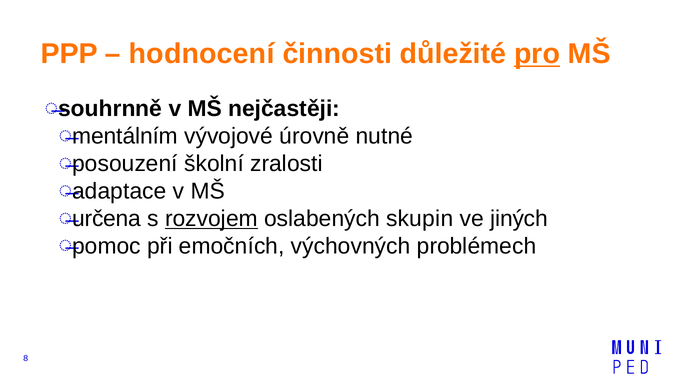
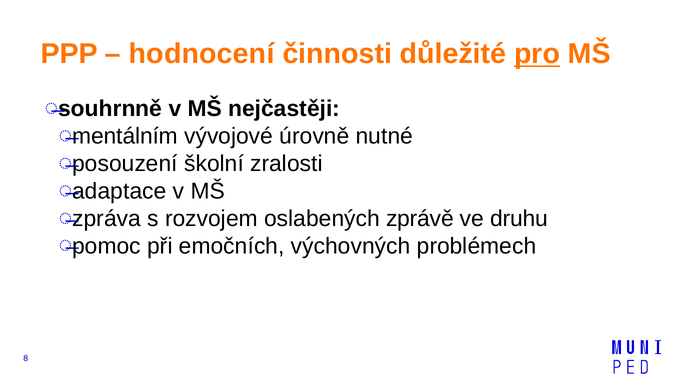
určena: určena -> zpráva (107, 219)
rozvojem underline: present -> none (211, 219)
skupin: skupin -> zprávě (420, 219)
jiných: jiných -> druhu (519, 219)
